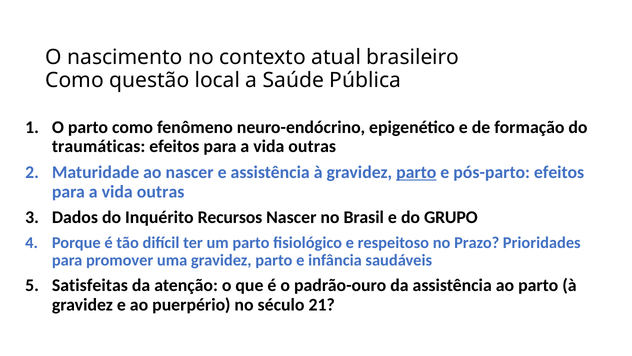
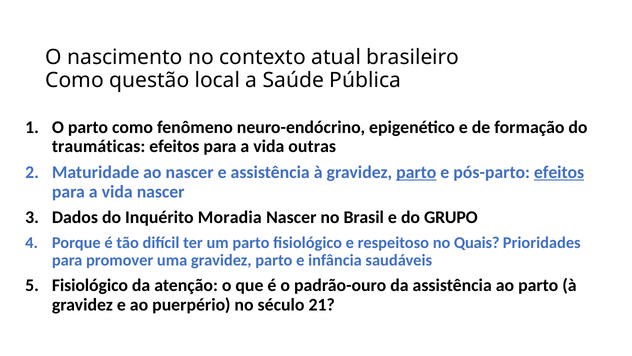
efeitos underline: none -> present (559, 172)
outras: outras -> nascer (161, 191)
Recursos: Recursos -> Moradia (230, 217)
Prazo: Prazo -> Quais (477, 242)
Satisfeitas: Satisfeitas -> Fisiológico (90, 285)
